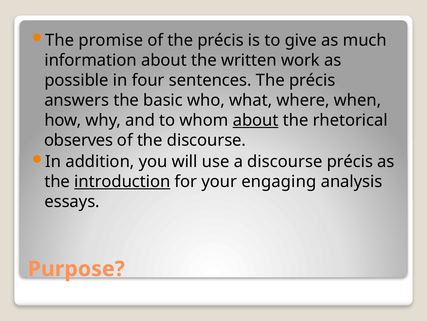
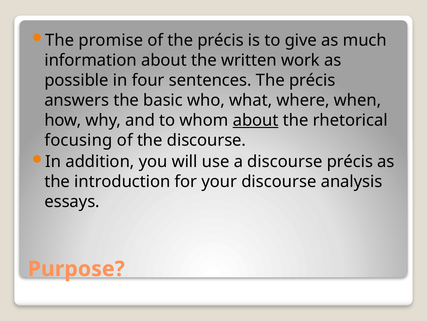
observes: observes -> focusing (78, 140)
introduction underline: present -> none (122, 181)
your engaging: engaging -> discourse (279, 181)
